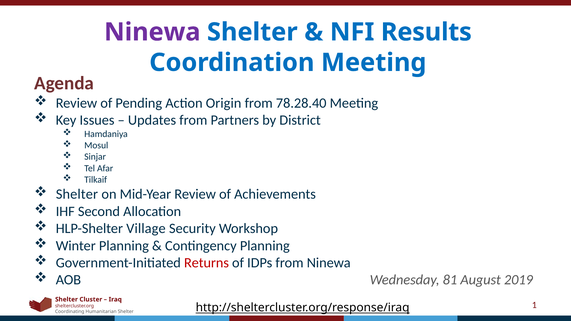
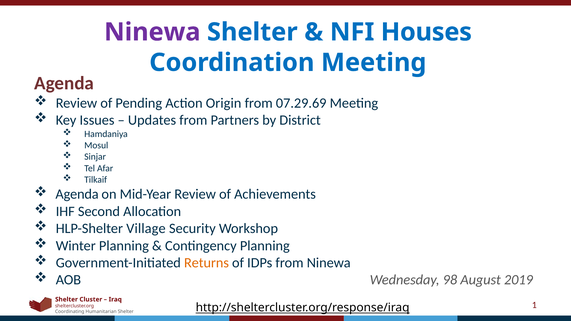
Results: Results -> Houses (426, 32)
78.28.40: 78.28.40 -> 07.29.69 (301, 103)
Shelter: Shelter -> Agenda (77, 194)
Returns colour: red -> orange (206, 263)
81: 81 -> 98 (450, 280)
